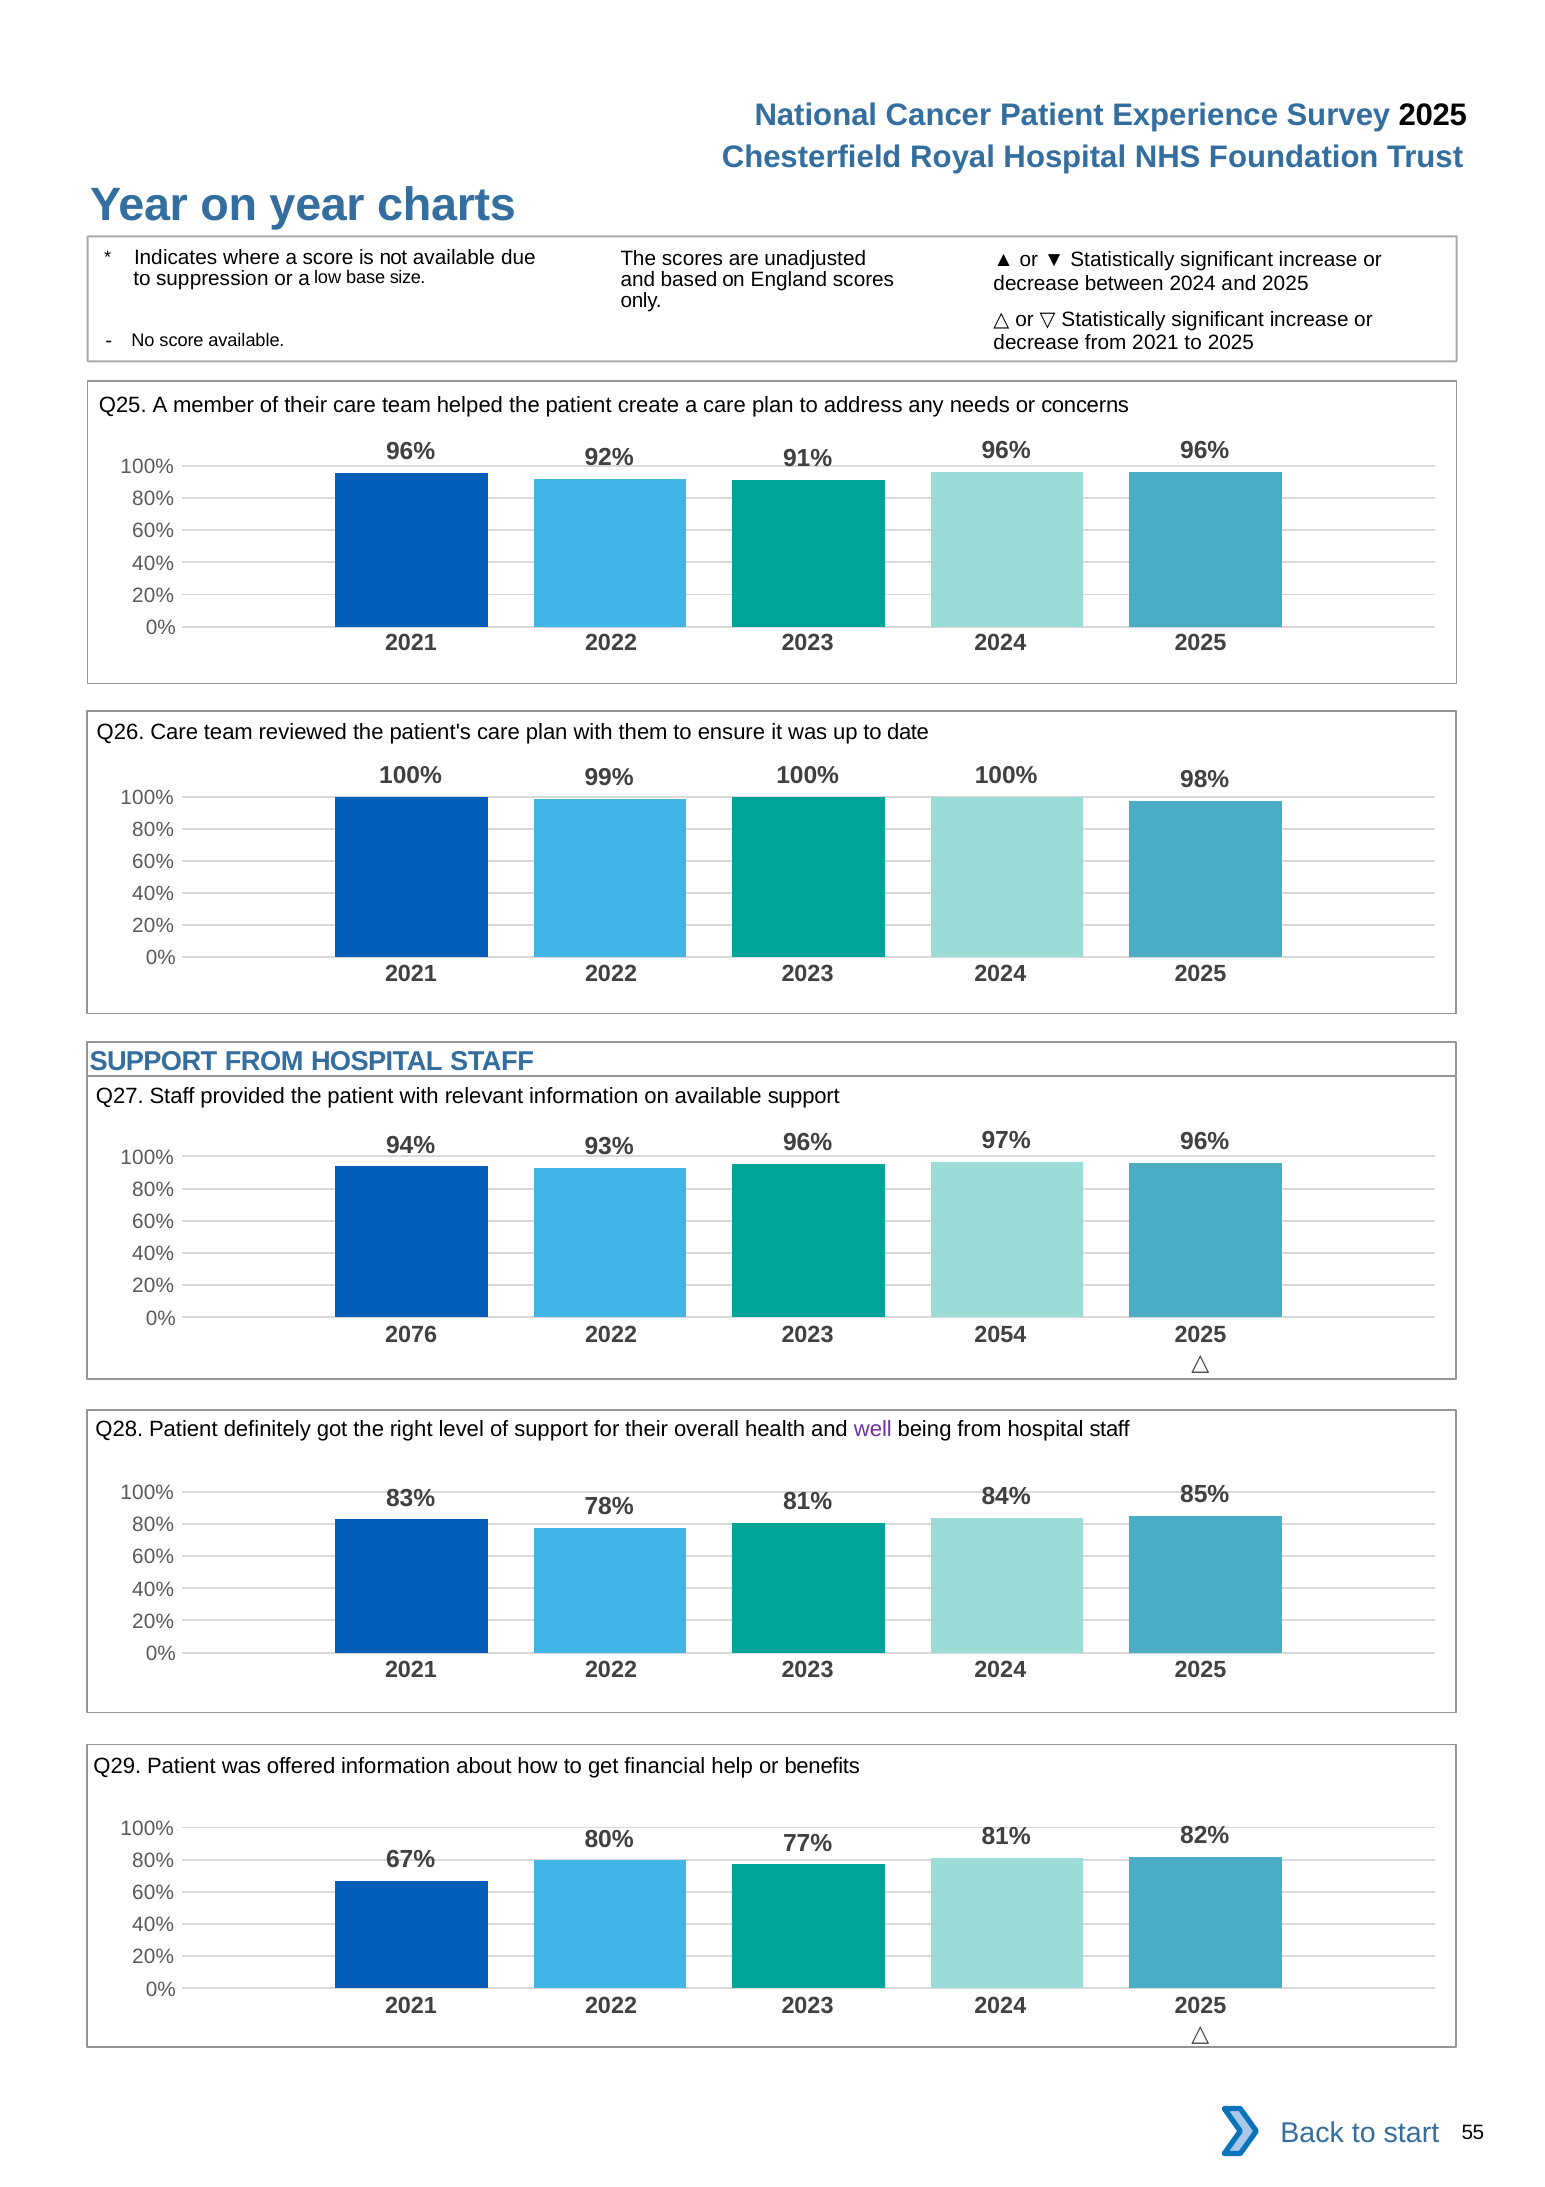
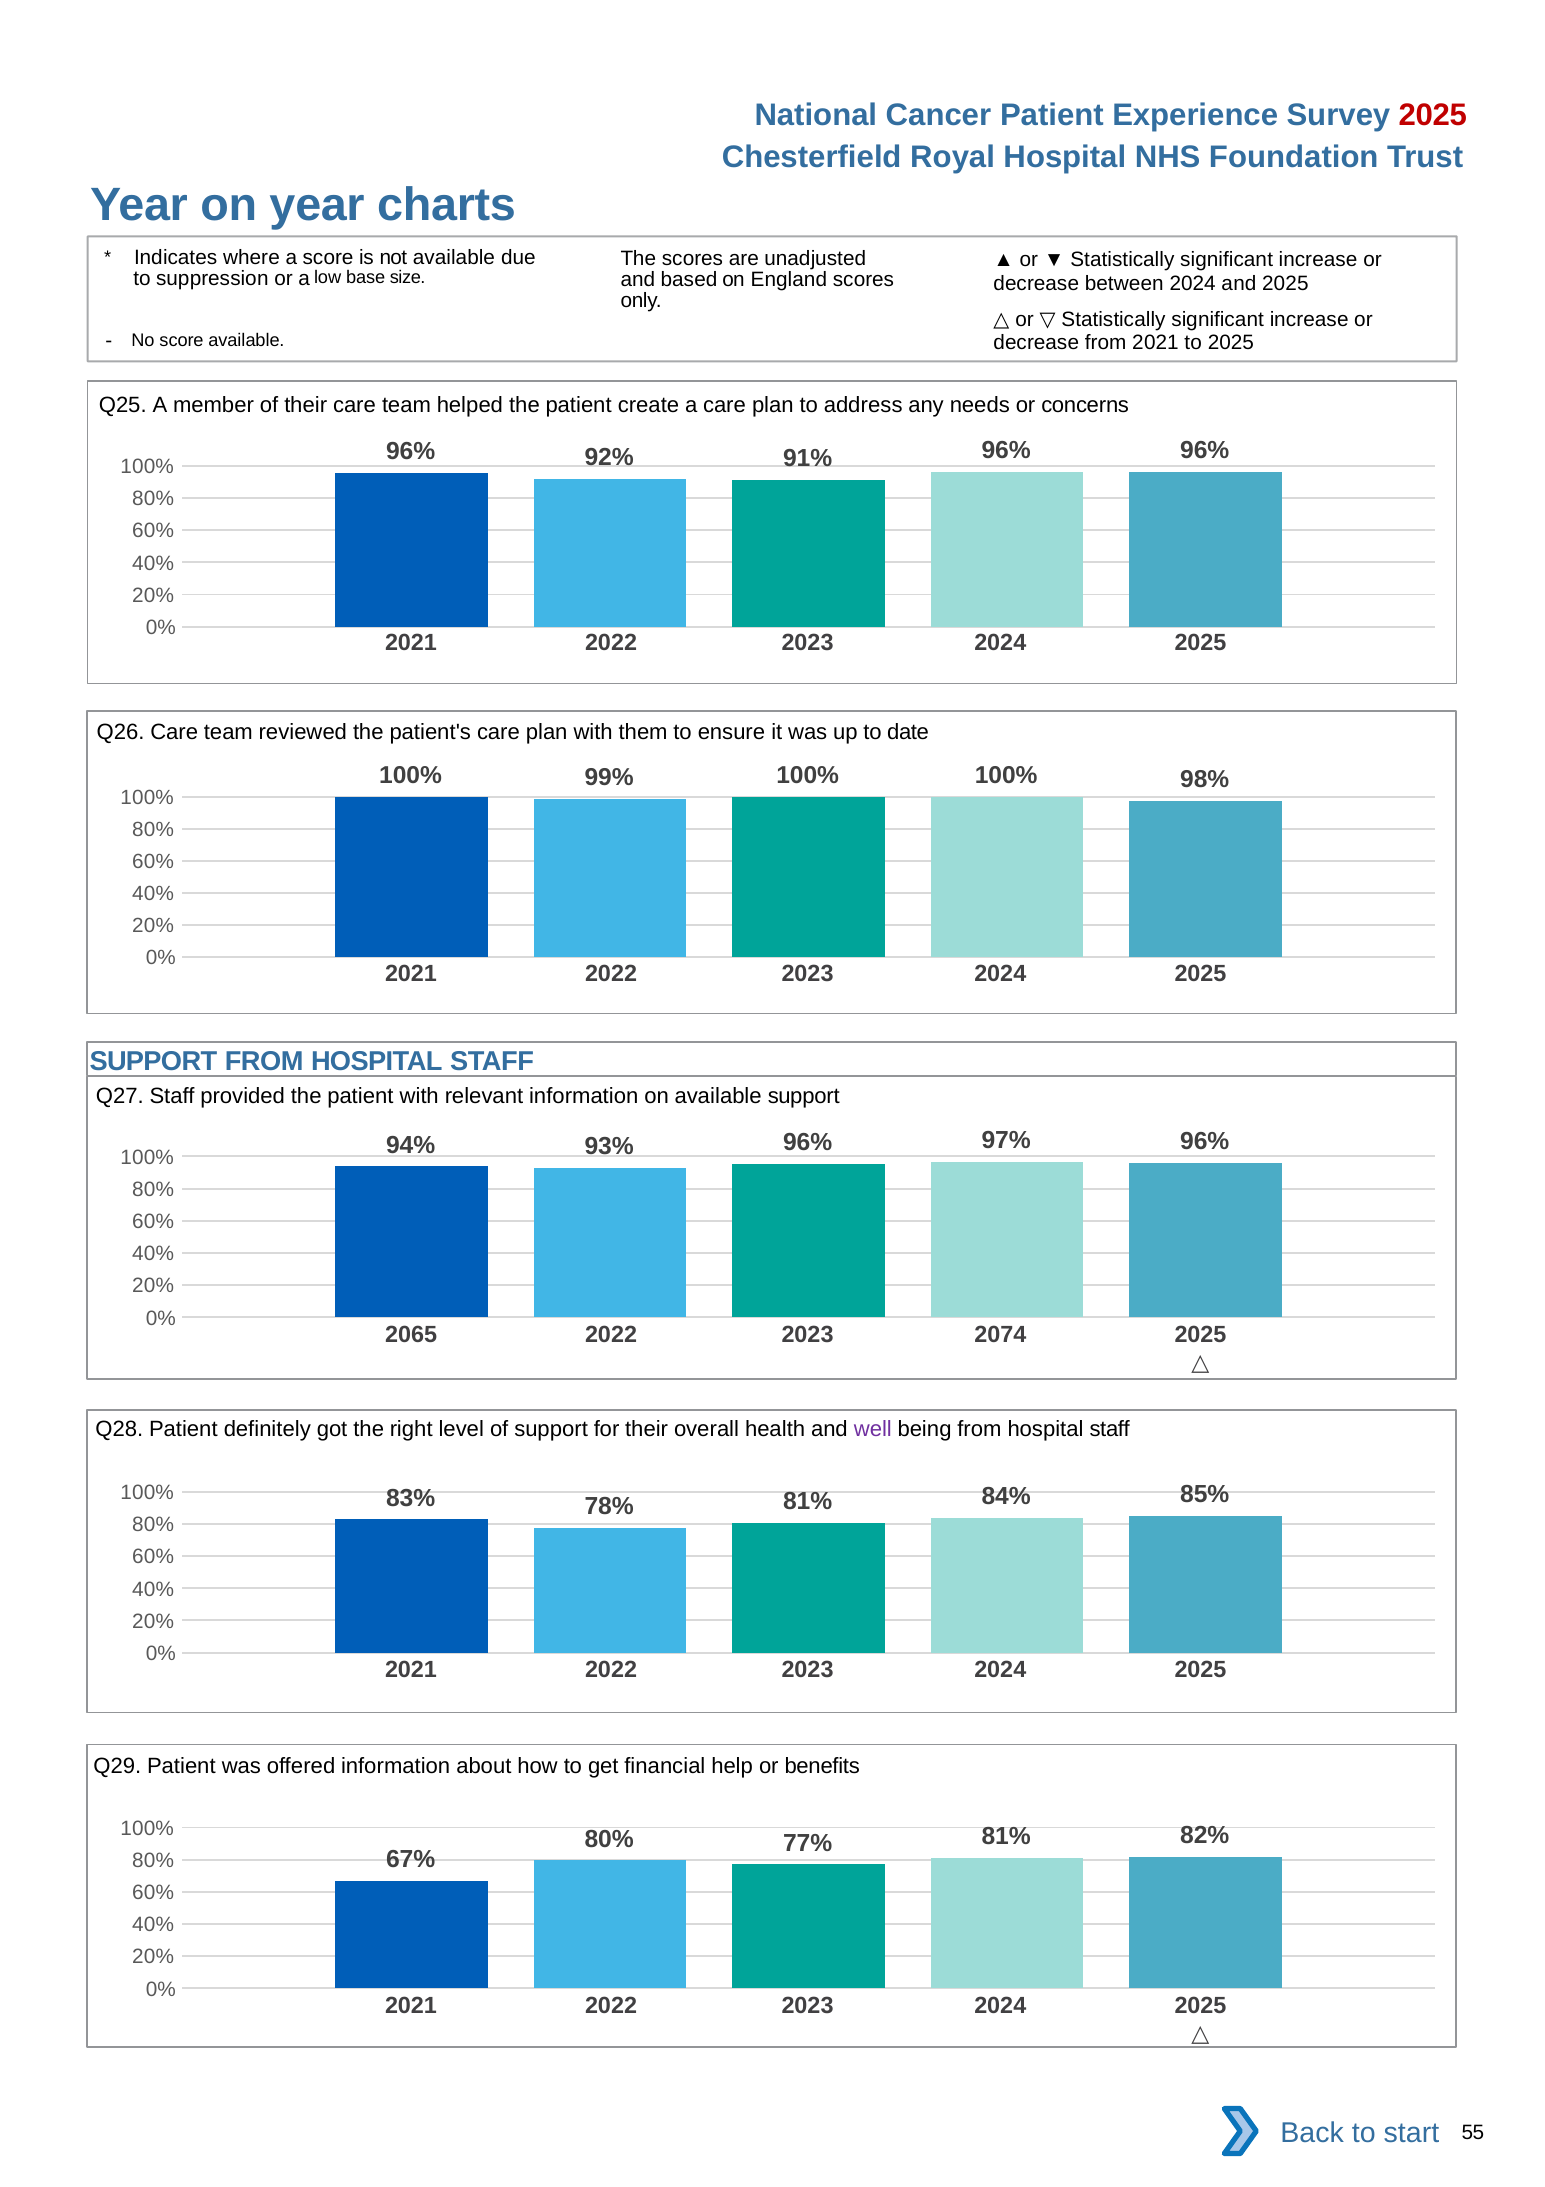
2025 colour: black -> red (1433, 115)
2076: 2076 -> 2065 (411, 1335)
2054: 2054 -> 2074 (1000, 1335)
